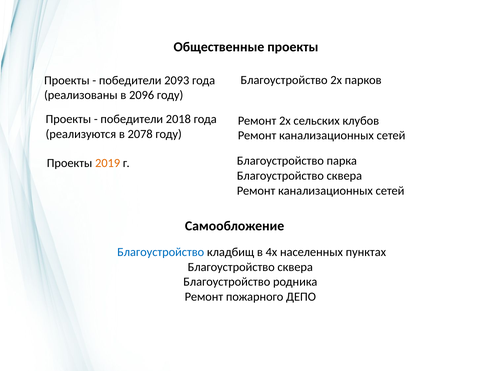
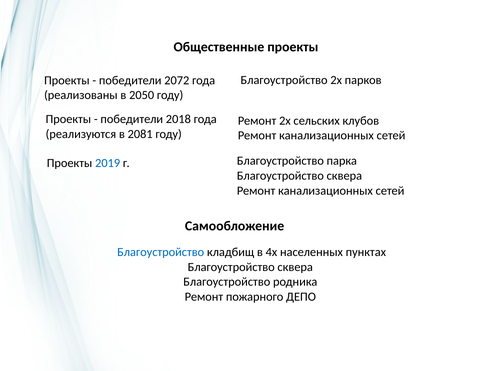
2093: 2093 -> 2072 (177, 80)
2096: 2096 -> 2050 (142, 95)
2078: 2078 -> 2081 (140, 134)
2019 colour: orange -> blue (108, 163)
